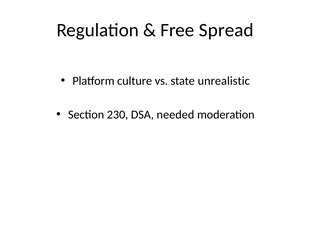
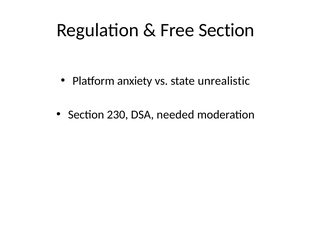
Free Spread: Spread -> Section (227, 30)
culture: culture -> anxiety (135, 81)
